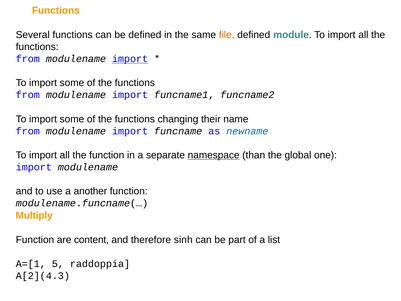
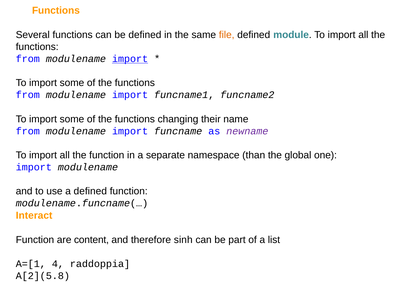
newname colour: blue -> purple (247, 131)
namespace underline: present -> none (214, 155)
a another: another -> defined (90, 191)
Multiply: Multiply -> Interact (34, 215)
5: 5 -> 4 (58, 264)
A[2](4.3: A[2](4.3 -> A[2](5.8 (43, 276)
